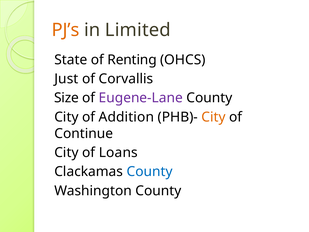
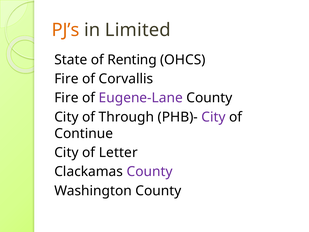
Just: Just -> Fire (66, 79)
Size: Size -> Fire (66, 98)
Addition: Addition -> Through (126, 117)
City colour: orange -> purple (213, 117)
Loans: Loans -> Letter (118, 152)
County colour: blue -> purple (150, 171)
